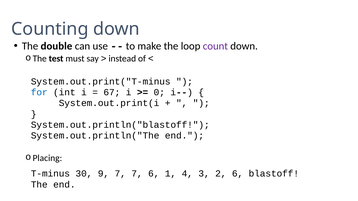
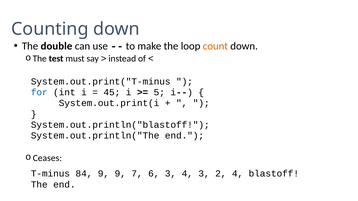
count colour: purple -> orange (215, 46)
67: 67 -> 45 (112, 93)
0: 0 -> 5 (159, 93)
Placing: Placing -> Ceases (47, 158)
30: 30 -> 84 (84, 174)
9 7: 7 -> 9 (120, 174)
6 1: 1 -> 3 (171, 174)
2 6: 6 -> 4 (238, 174)
